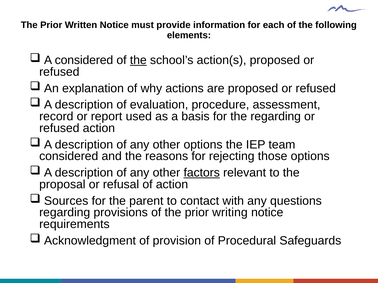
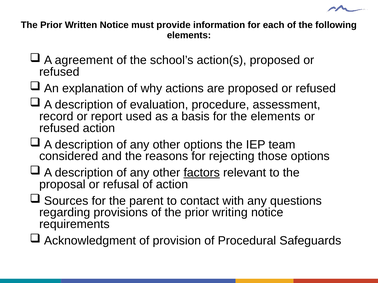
A considered: considered -> agreement (84, 60)
the underline: present -> none (138, 60)
the regarding: regarding -> elements (276, 117)
